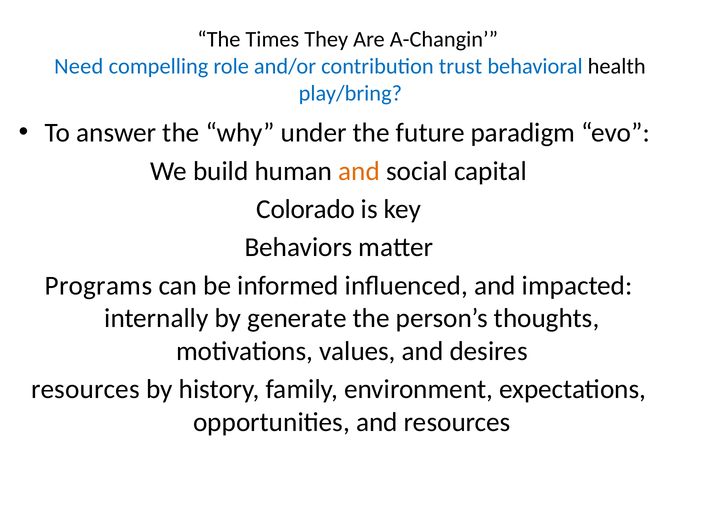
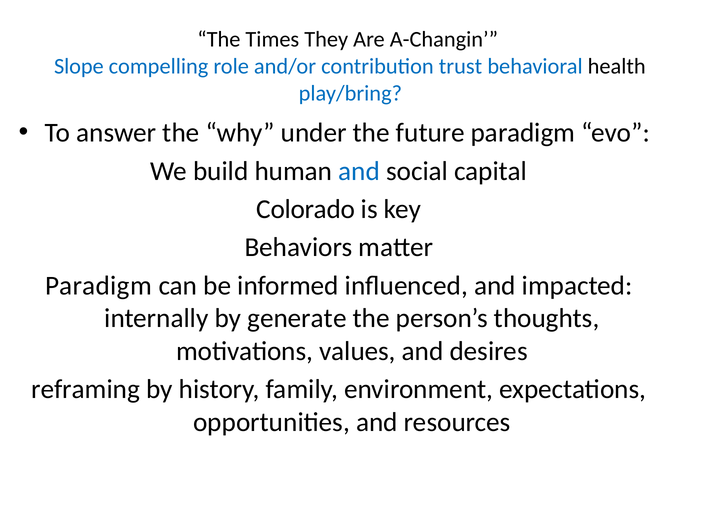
Need: Need -> Slope (79, 66)
and colour: orange -> blue (359, 171)
Programs: Programs -> Paradigm (98, 286)
resources: resources -> reframing (86, 389)
